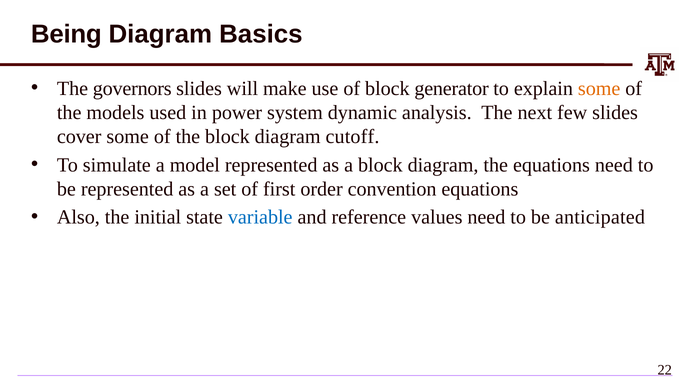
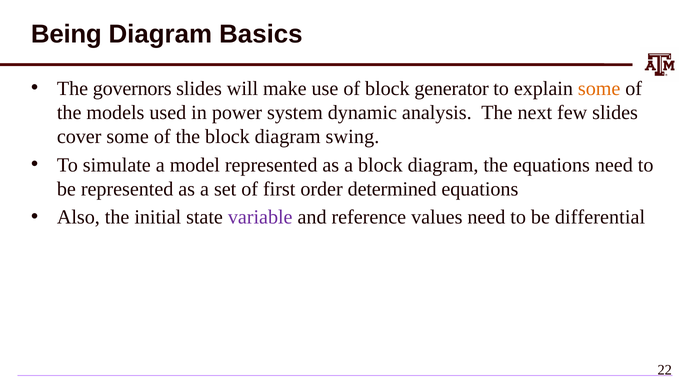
cutoff: cutoff -> swing (352, 137)
convention: convention -> determined (392, 189)
variable colour: blue -> purple (260, 217)
anticipated: anticipated -> differential (600, 217)
